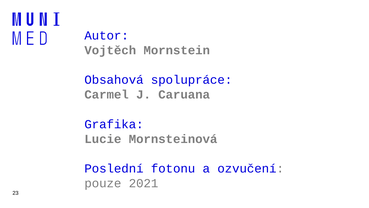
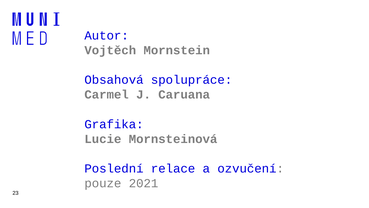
fotonu: fotonu -> relace (173, 168)
